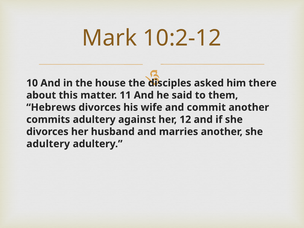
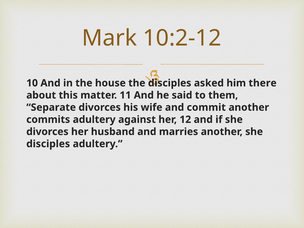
Hebrews: Hebrews -> Separate (51, 107)
adultery: adultery -> disciples (48, 144)
